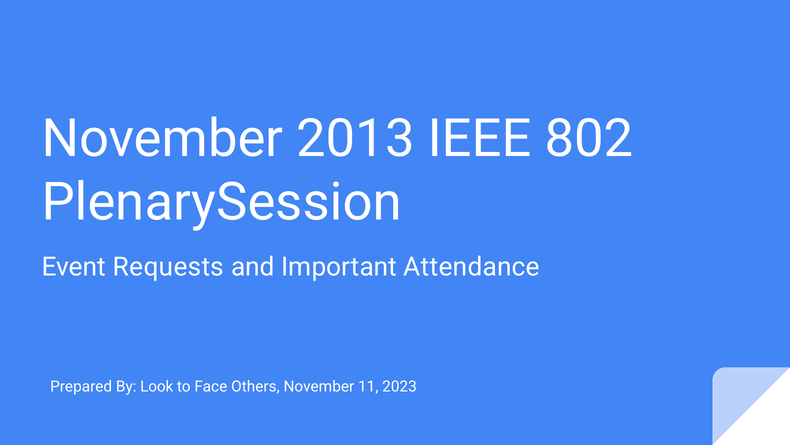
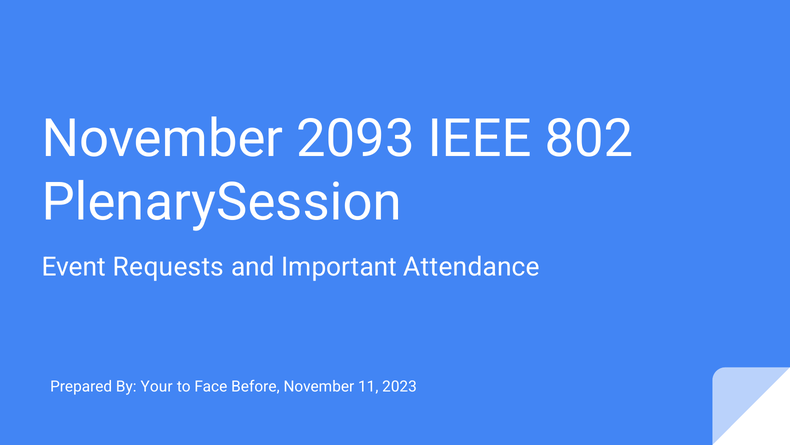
2013: 2013 -> 2093 (355, 139)
Look: Look -> Your (157, 386)
Others: Others -> Before (255, 386)
